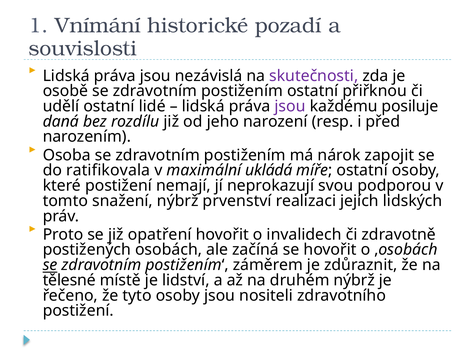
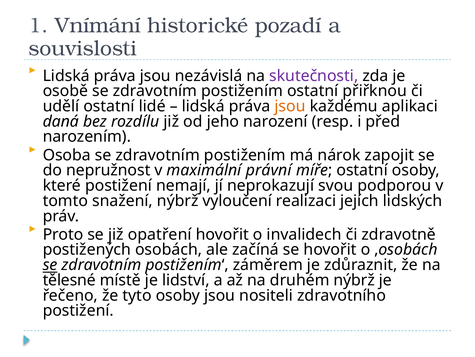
jsou colour: purple -> orange (290, 106)
posiluje: posiluje -> aplikaci (410, 106)
ratifikovala: ratifikovala -> nepružnost (108, 170)
ukládá: ukládá -> právní (269, 170)
prvenství: prvenství -> vyloučení (237, 200)
